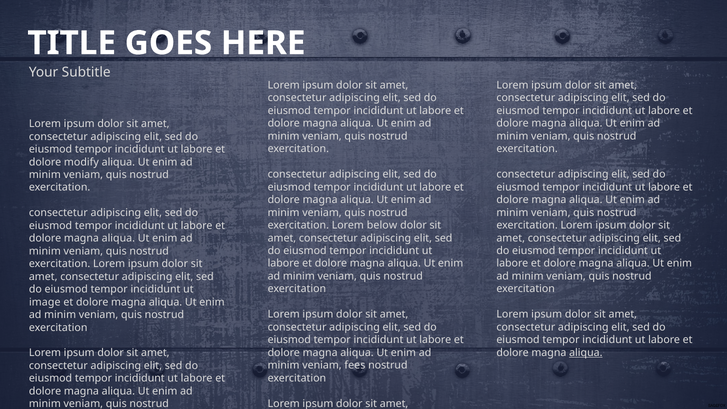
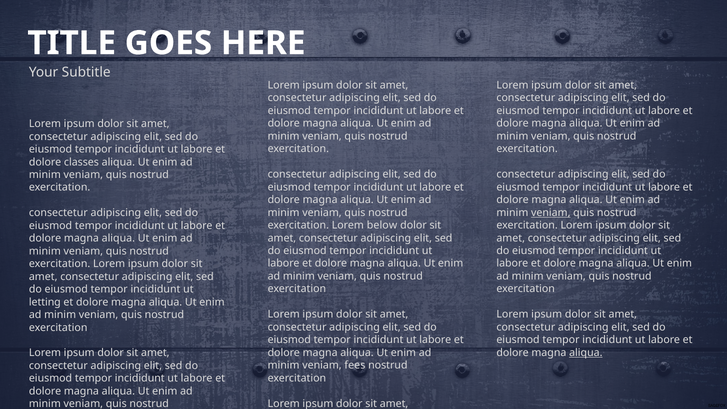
modify: modify -> classes (81, 162)
veniam underline: none -> present (551, 213)
image: image -> letting (45, 302)
